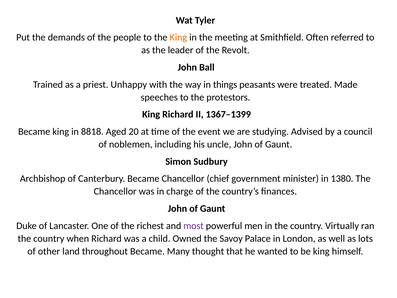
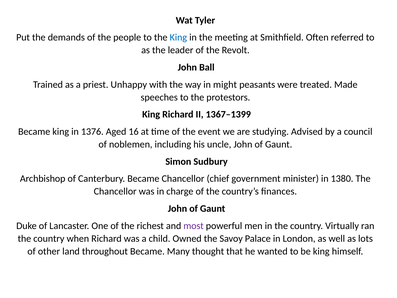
King colour: orange -> blue (178, 37)
things: things -> might (225, 84)
8818: 8818 -> 1376 (92, 131)
20: 20 -> 16 (134, 131)
